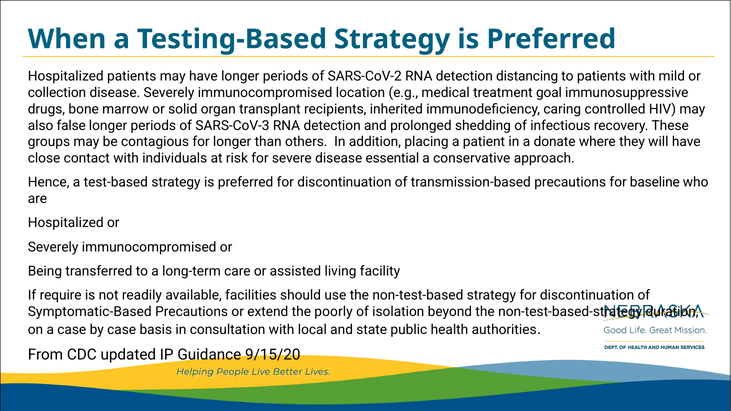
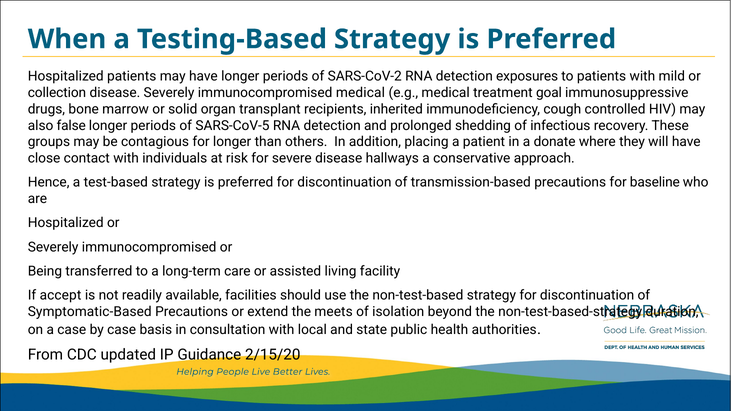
distancing: distancing -> exposures (527, 76)
immunocompromised location: location -> medical (360, 93)
caring: caring -> cough (562, 109)
SARS-CoV-3: SARS-CoV-3 -> SARS-CoV-5 (233, 126)
essential: essential -> hallways (392, 158)
require: require -> accept (60, 295)
poorly: poorly -> meets (334, 312)
9/15/20: 9/15/20 -> 2/15/20 (273, 355)
